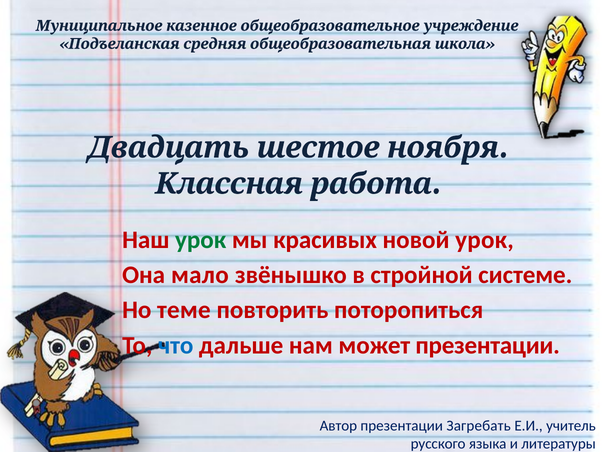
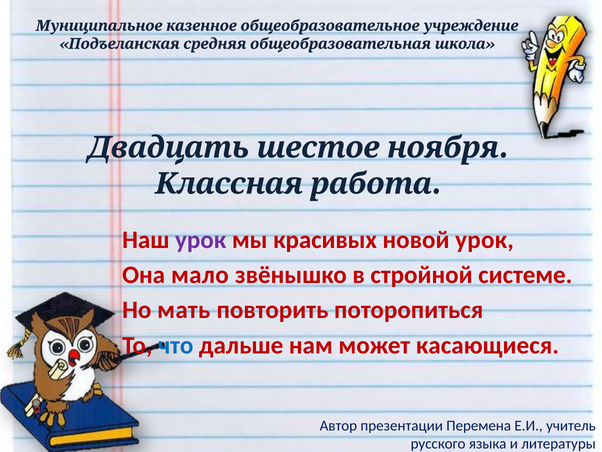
урок colour: green -> purple (201, 240)
теме: теме -> мать (184, 310)
может презентации: презентации -> касающиеся (487, 345)
Загребать: Загребать -> Перемена (479, 425)
